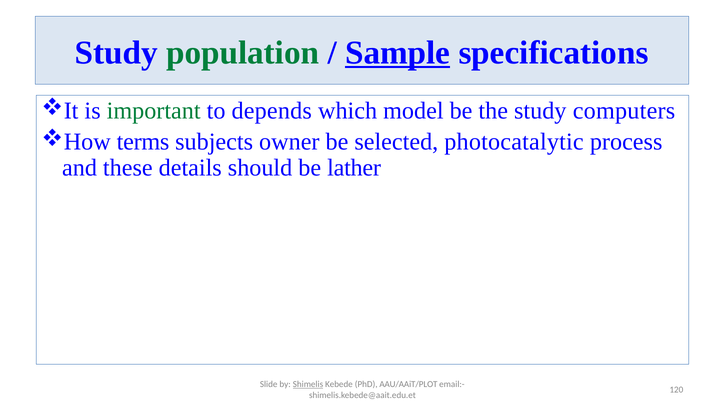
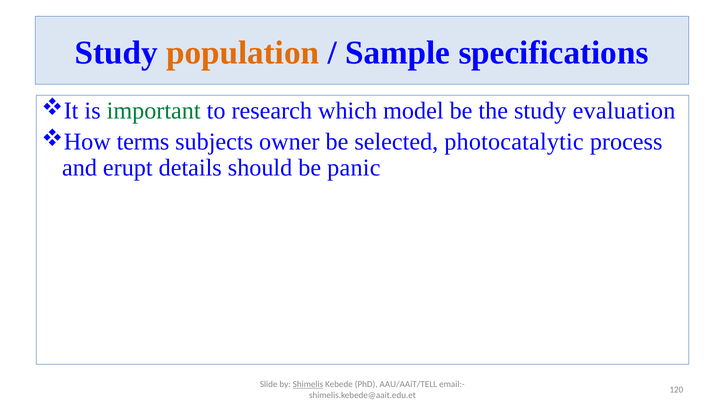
population colour: green -> orange (243, 53)
Sample underline: present -> none (398, 53)
depends: depends -> research (272, 111)
computers: computers -> evaluation (624, 111)
these: these -> erupt (128, 168)
lather: lather -> panic (354, 168)
AAU/AAiT/PLOT: AAU/AAiT/PLOT -> AAU/AAiT/TELL (408, 384)
